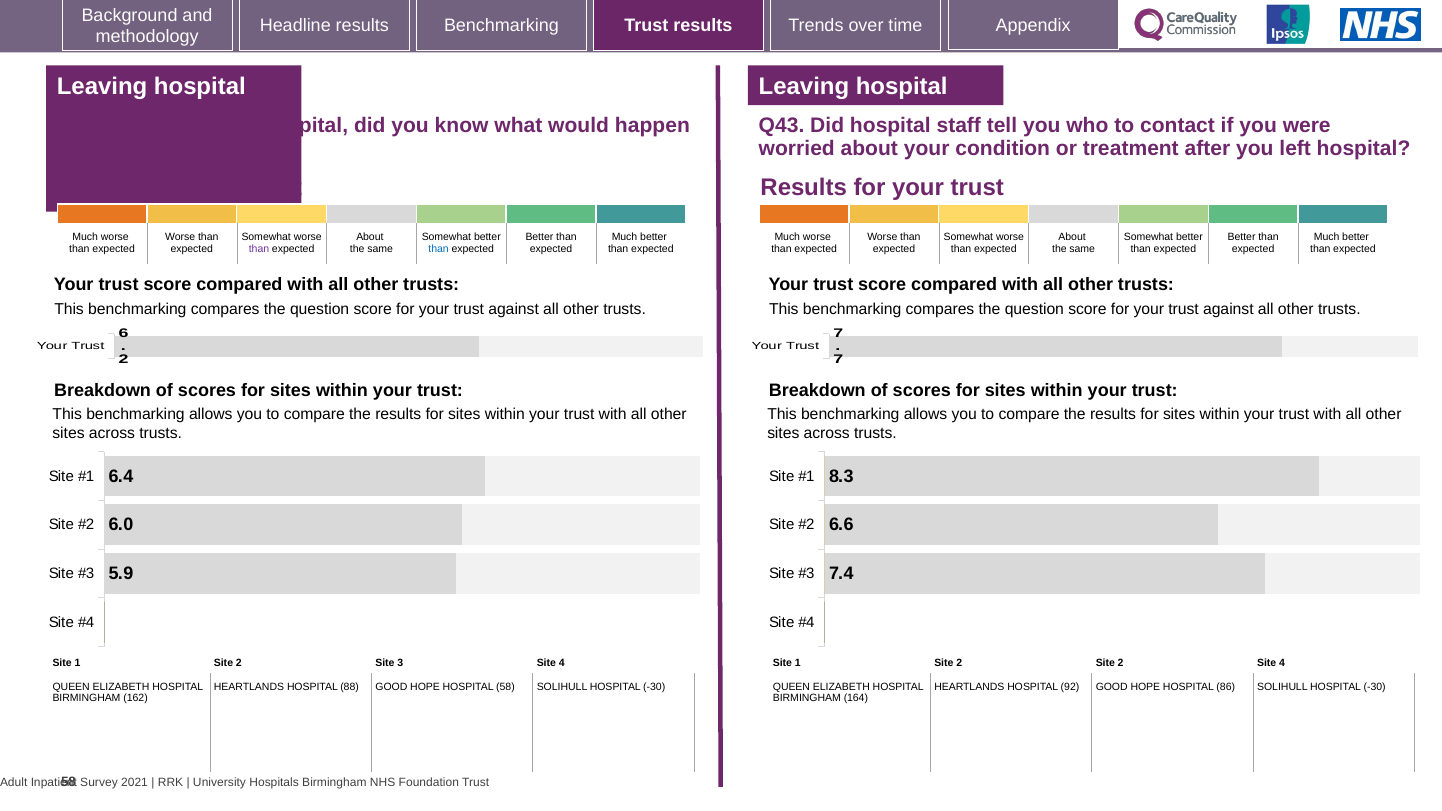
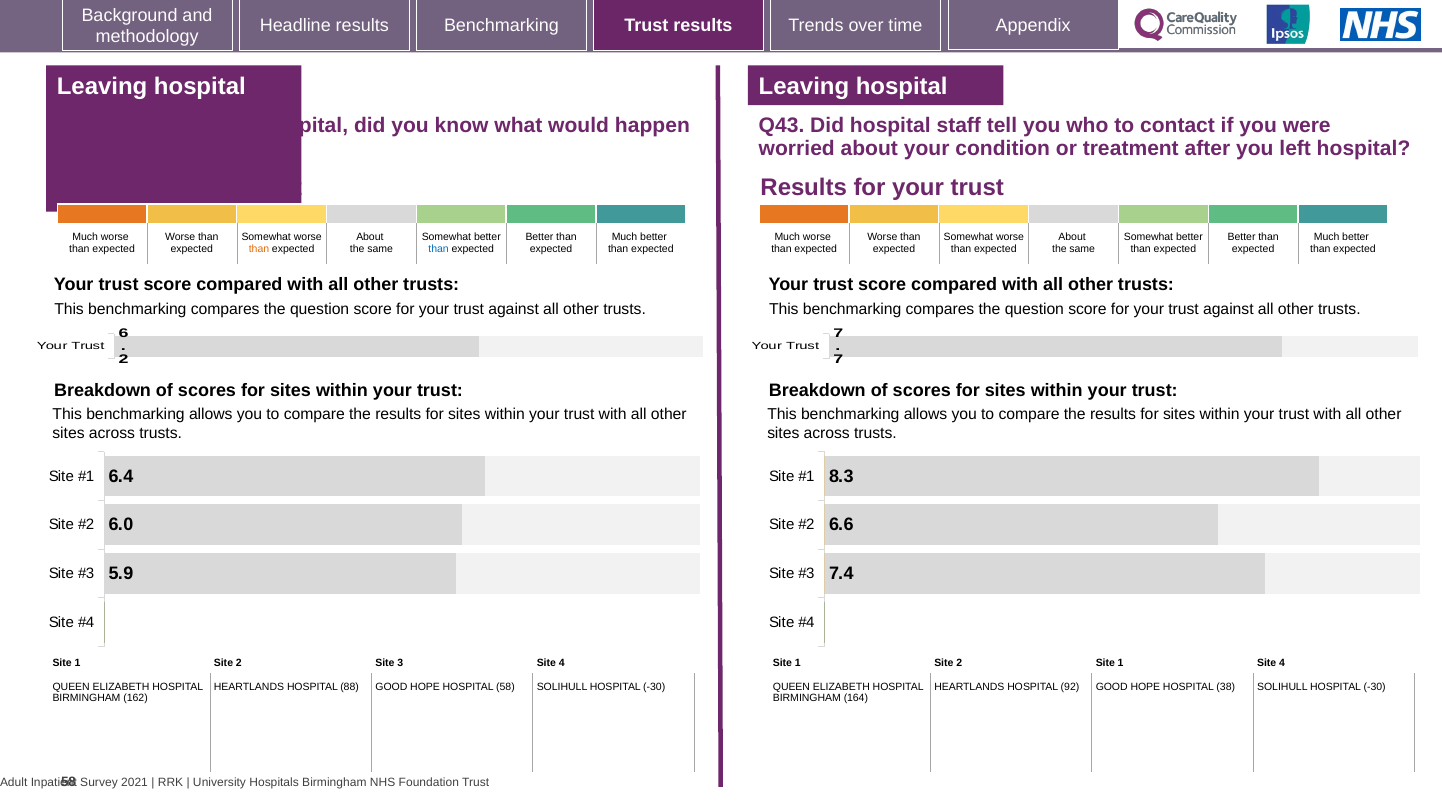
than colour: purple -> orange (259, 249)
2 Site 2: 2 -> 1 (1121, 663)
86: 86 -> 38 (1226, 687)
